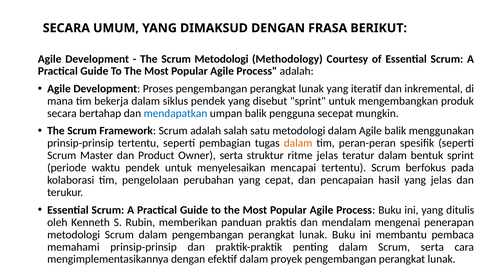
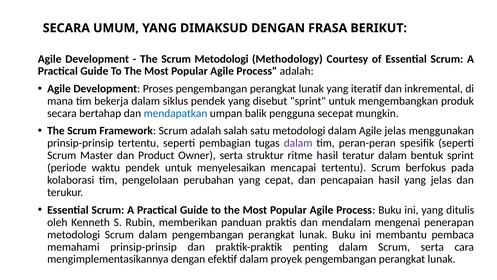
Agile balik: balik -> jelas (395, 131)
dalam colour: orange -> purple (298, 143)
ritme jelas: jelas -> hasil (327, 155)
